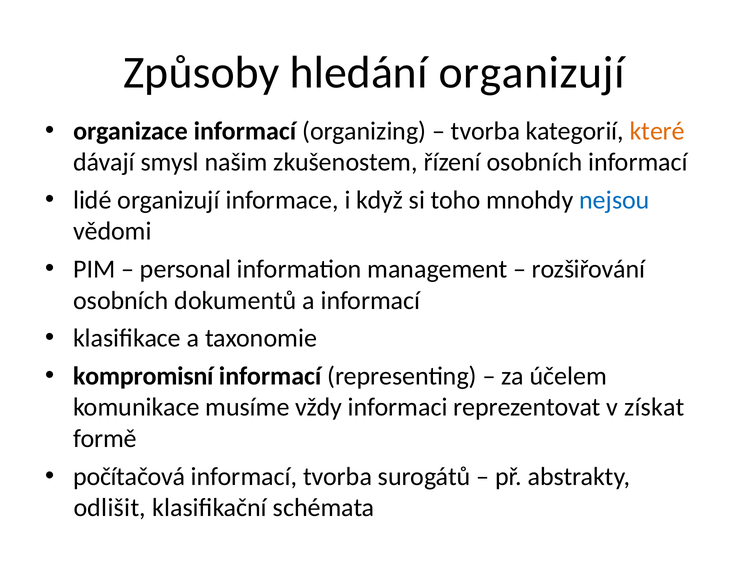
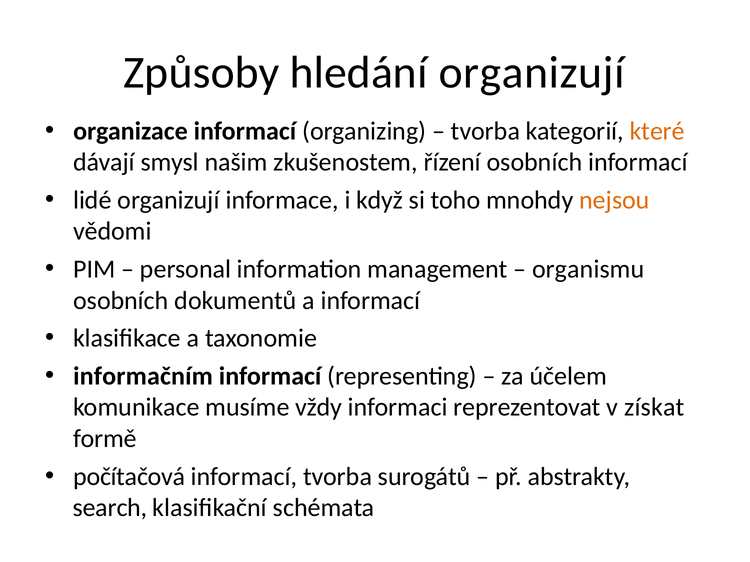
nejsou colour: blue -> orange (614, 200)
rozšiřování: rozšiřování -> organismu (588, 269)
kompromisní: kompromisní -> informačním (143, 377)
odlišit: odlišit -> search (110, 508)
